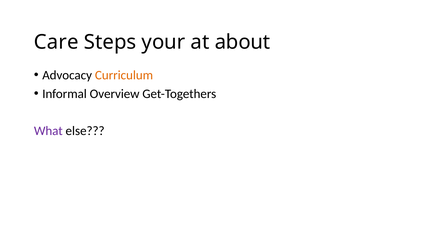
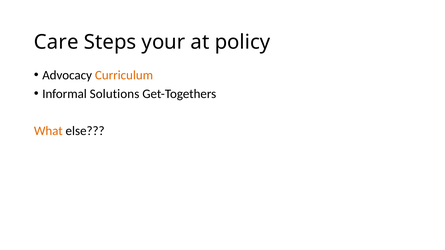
about: about -> policy (242, 42)
Overview: Overview -> Solutions (115, 94)
What colour: purple -> orange (48, 131)
